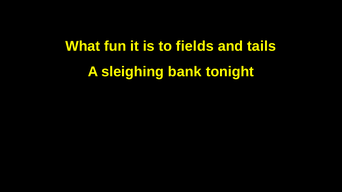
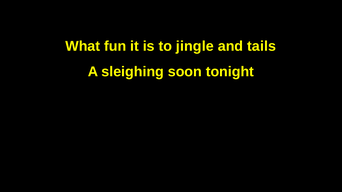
fields: fields -> jingle (195, 46)
bank: bank -> soon (185, 72)
